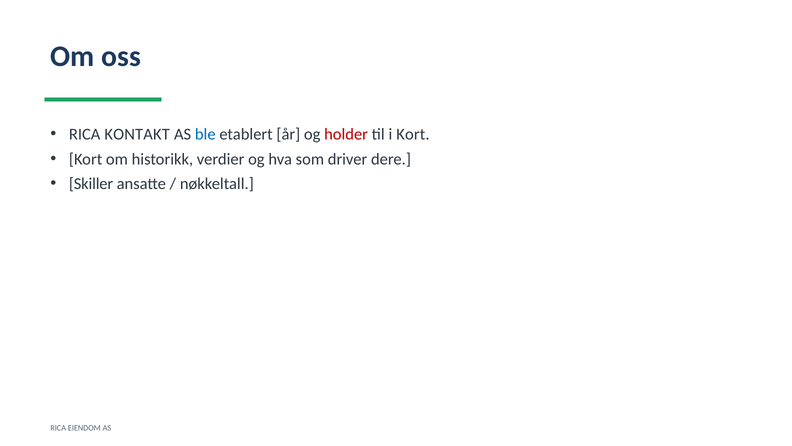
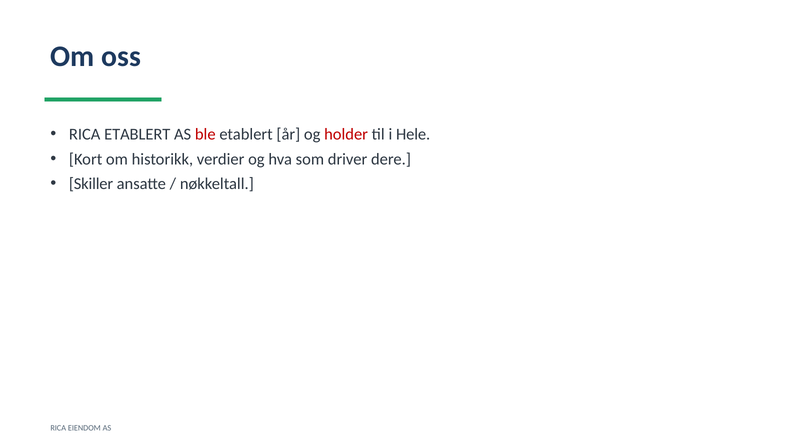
RICA KONTAKT: KONTAKT -> ETABLERT (137, 134)
ble colour: blue -> red (205, 134)
i Kort: Kort -> Hele (413, 134)
